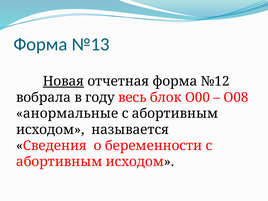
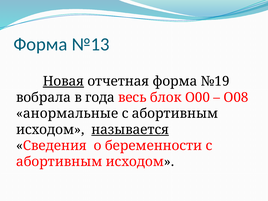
№12: №12 -> №19 (215, 81)
году: году -> года (100, 97)
называется underline: none -> present (130, 130)
